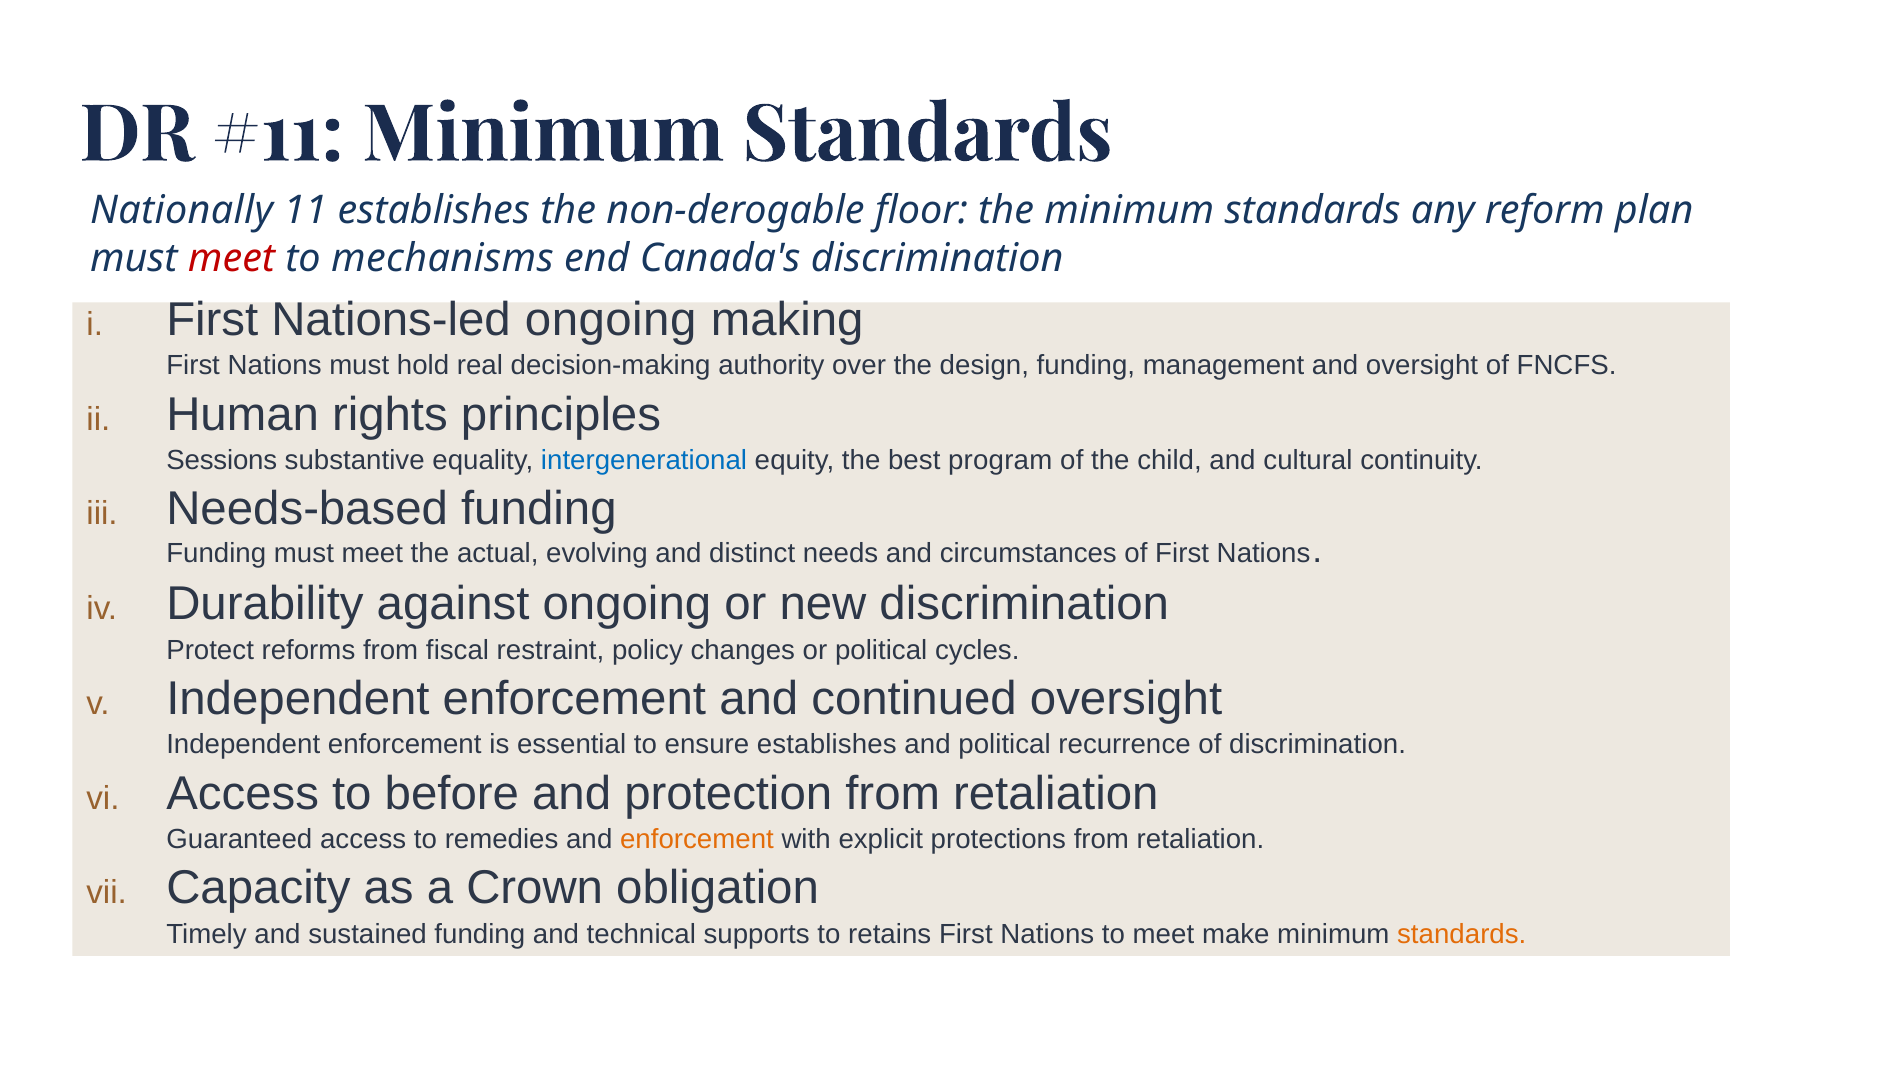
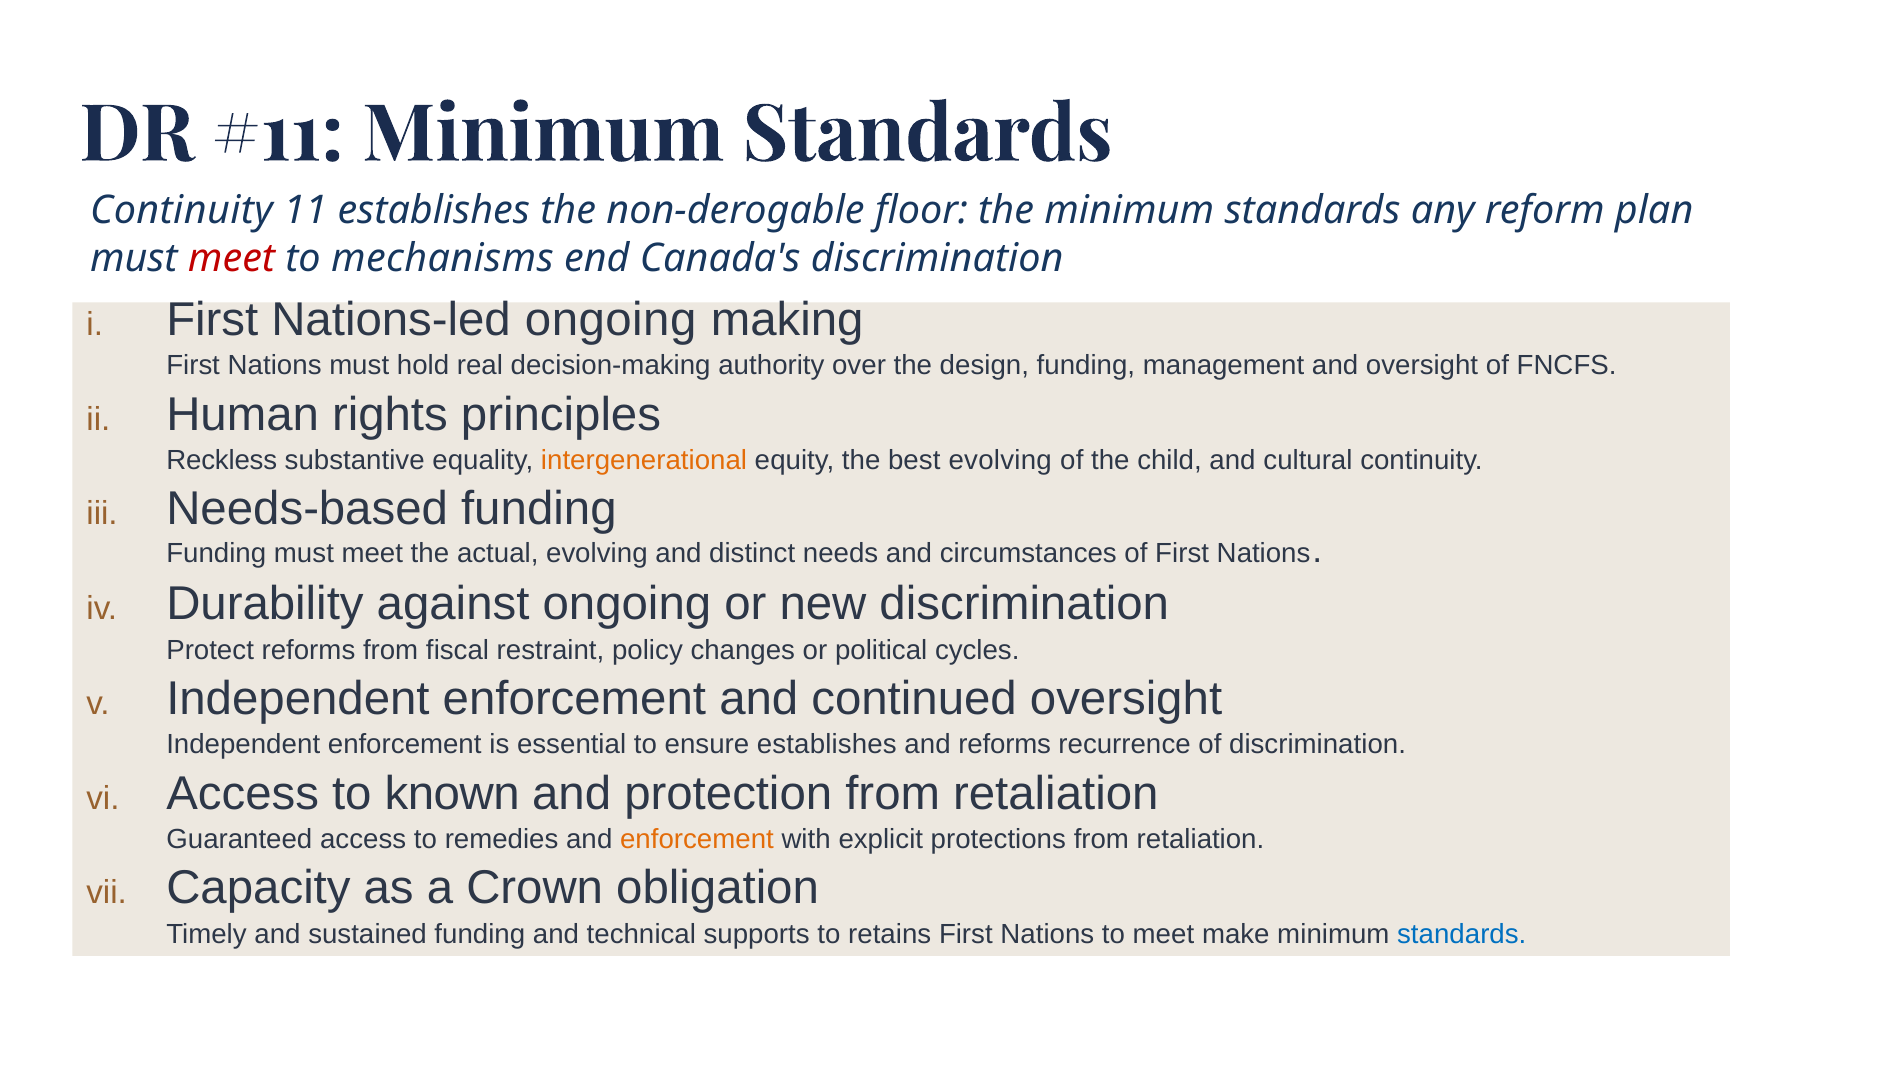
Nationally: Nationally -> Continuity (182, 211)
Sessions: Sessions -> Reckless (222, 460)
intergenerational colour: blue -> orange (644, 460)
best program: program -> evolving (1000, 460)
and political: political -> reforms (1005, 745)
before: before -> known (452, 793)
standards colour: orange -> blue (1462, 934)
